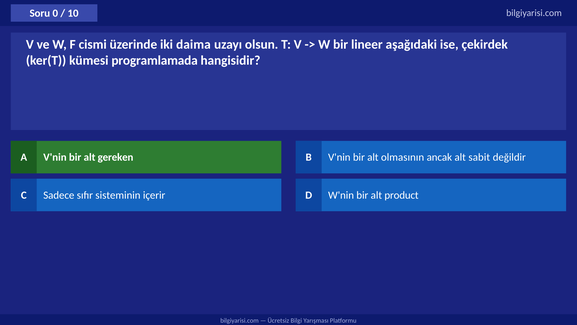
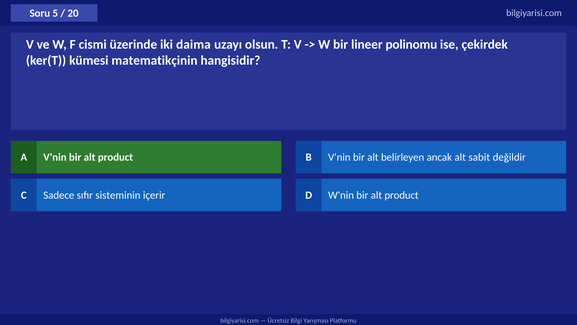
0: 0 -> 5 (55, 13)
10: 10 -> 20 (73, 13)
aşağıdaki: aşağıdaki -> polinomu (411, 44)
programlamada: programlamada -> matematikçinin (155, 60)
V'nin bir alt gereken: gereken -> product (115, 157)
olmasının: olmasının -> belirleyen (403, 157)
